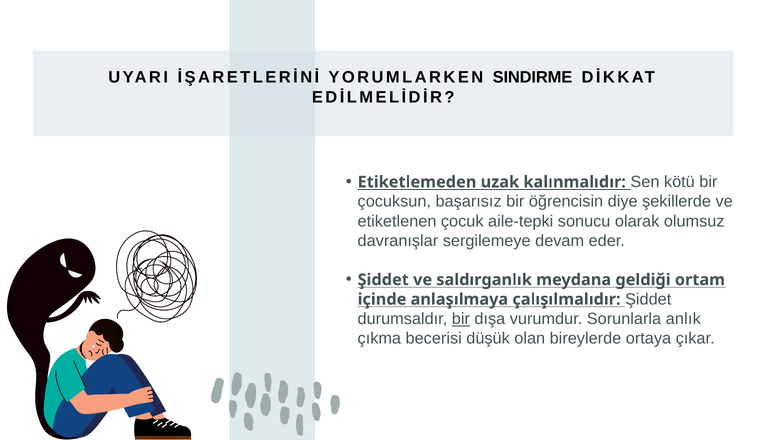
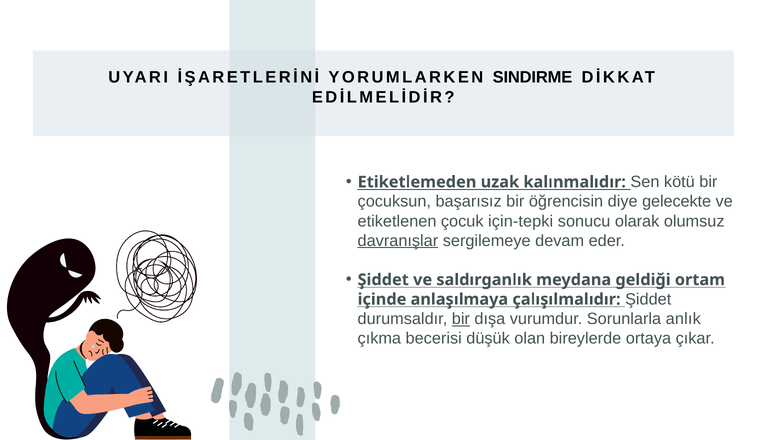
şekillerde: şekillerde -> gelecekte (677, 202)
aile-tepki: aile-tepki -> için-tepki (521, 221)
davranışlar underline: none -> present (398, 241)
